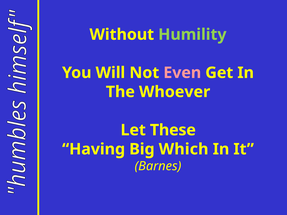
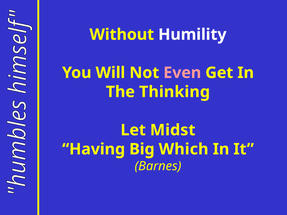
Humility colour: light green -> white (192, 35)
Whoever: Whoever -> Thinking (175, 92)
These: These -> Midst (173, 130)
